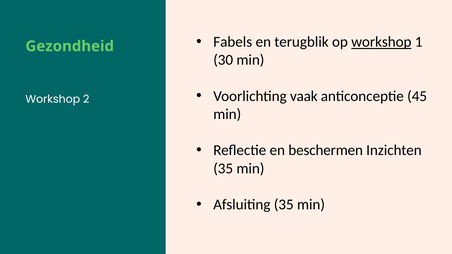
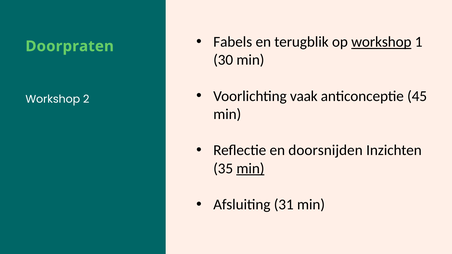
Gezondheid: Gezondheid -> Doorpraten (70, 46)
beschermen: beschermen -> doorsnijden (326, 150)
min underline: none -> present (250, 169)
Afsluiting 35: 35 -> 31 (284, 205)
